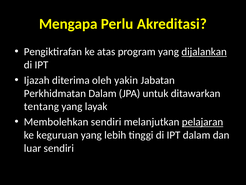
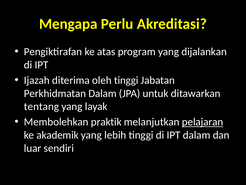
dijalankan underline: present -> none (204, 52)
oleh yakin: yakin -> tinggi (126, 80)
Membolehkan sendiri: sendiri -> praktik (106, 122)
keguruan: keguruan -> akademik (58, 135)
